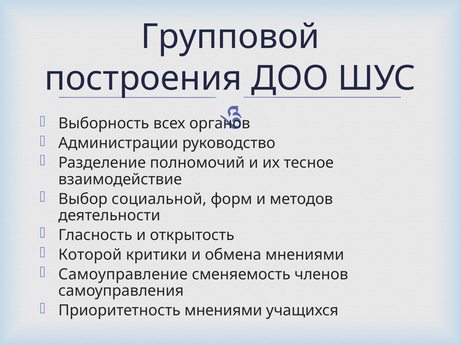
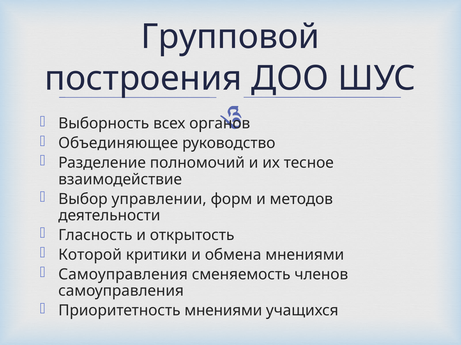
Администрации: Администрации -> Объединяющее (118, 144)
социальной: социальной -> управлении (159, 199)
Самоуправление: Самоуправление -> Самоуправления (123, 275)
